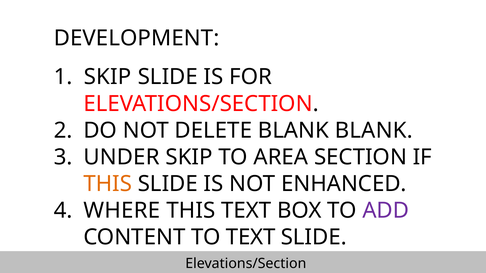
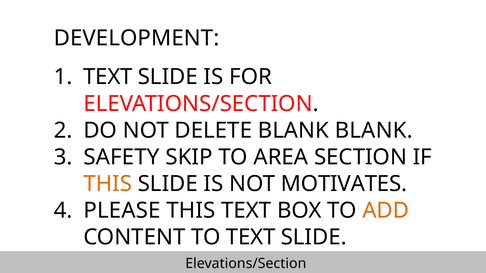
SKIP: SKIP -> TEXT (108, 77)
UNDER: UNDER -> SAFETY (121, 157)
ENHANCED: ENHANCED -> MOTIVATES (344, 184)
WHERE: WHERE -> PLEASE (122, 211)
ADD colour: purple -> orange (386, 211)
